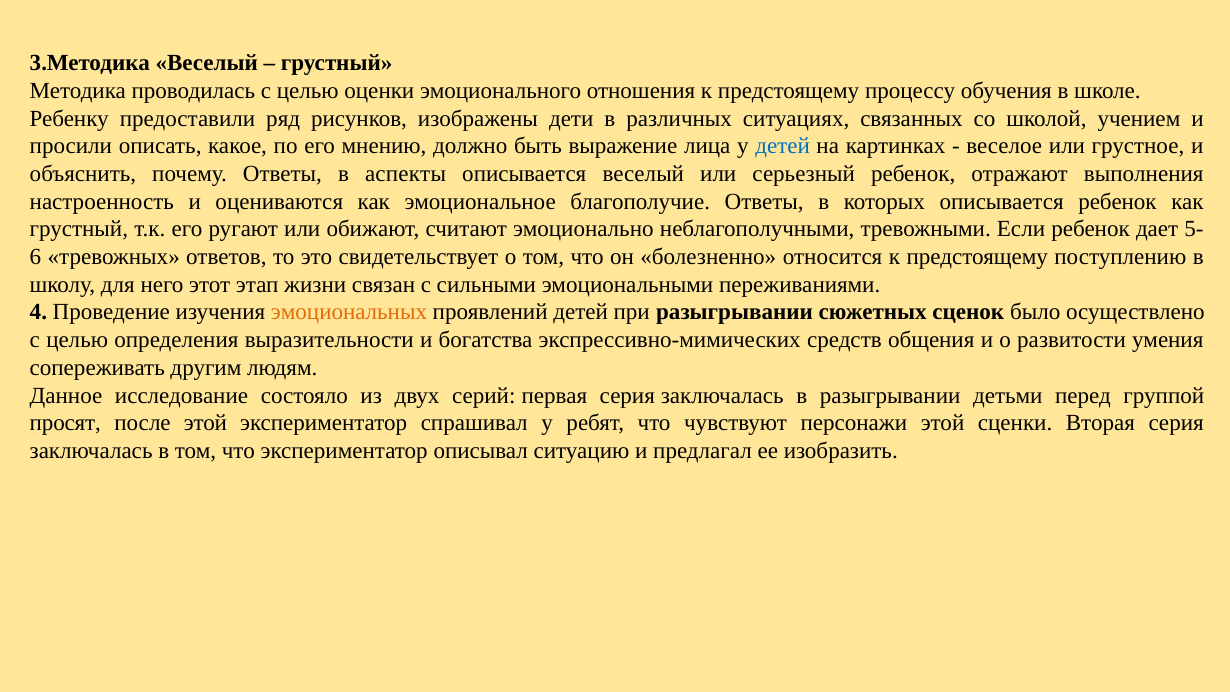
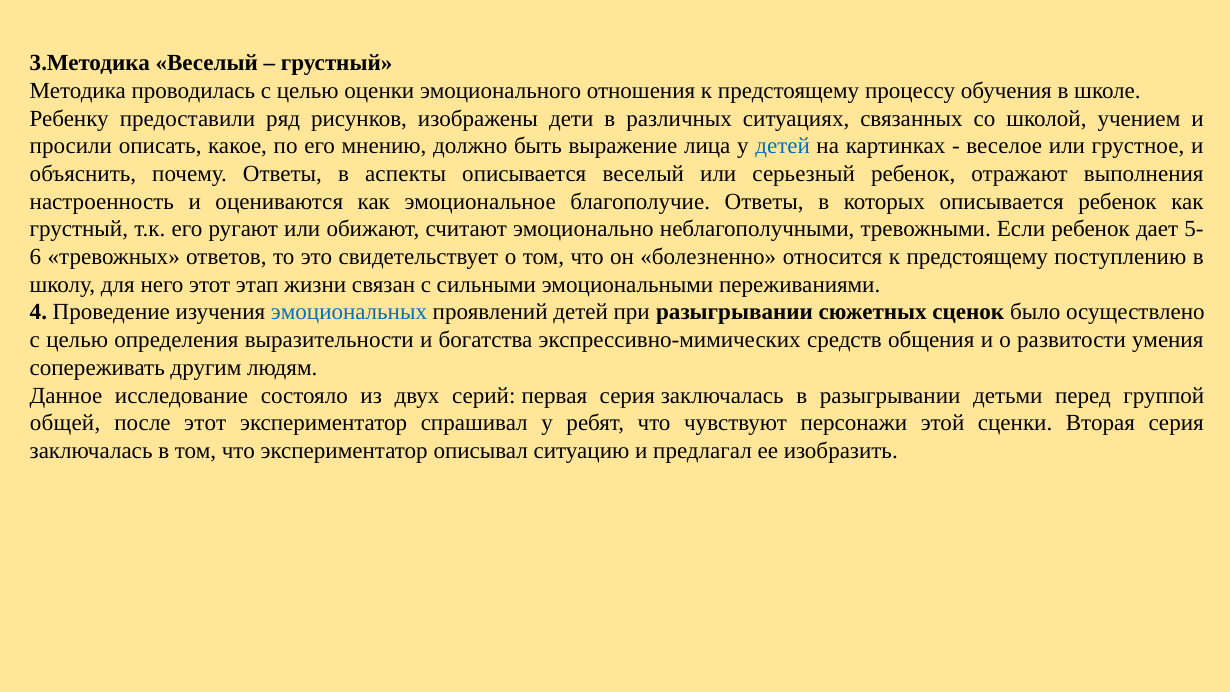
эмоциональных colour: orange -> blue (349, 312)
просят: просят -> общей (65, 423)
после этой: этой -> этот (205, 423)
